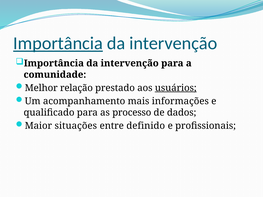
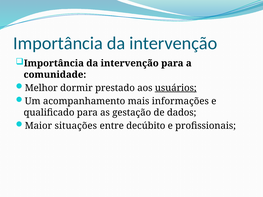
Importância underline: present -> none (58, 43)
relação: relação -> dormir (76, 88)
processo: processo -> gestação (132, 113)
definido: definido -> decúbito (146, 126)
